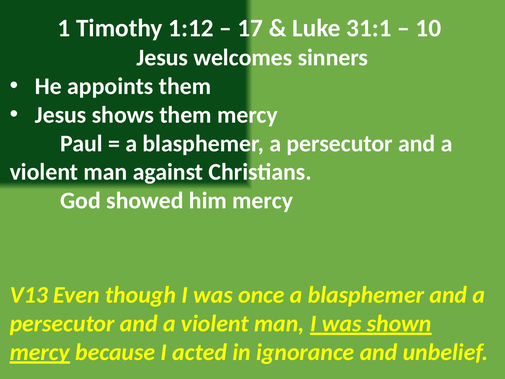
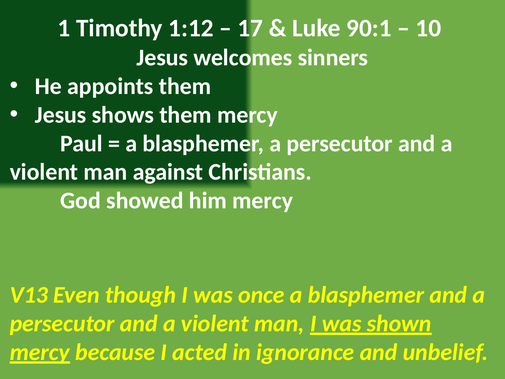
31:1: 31:1 -> 90:1 (369, 28)
